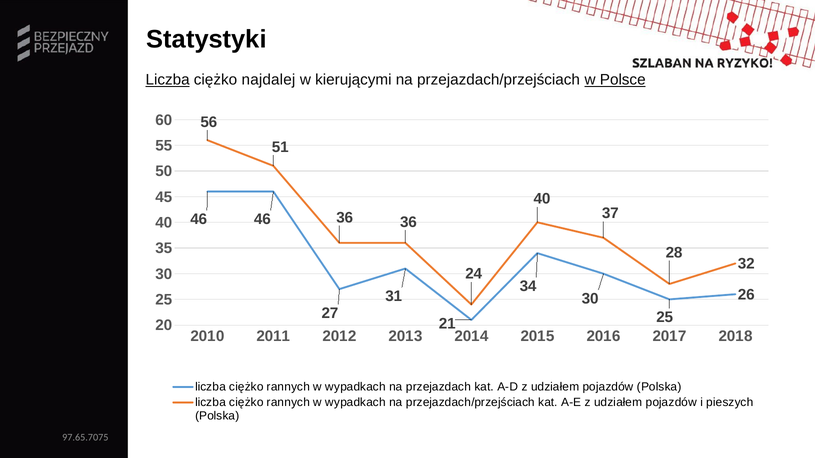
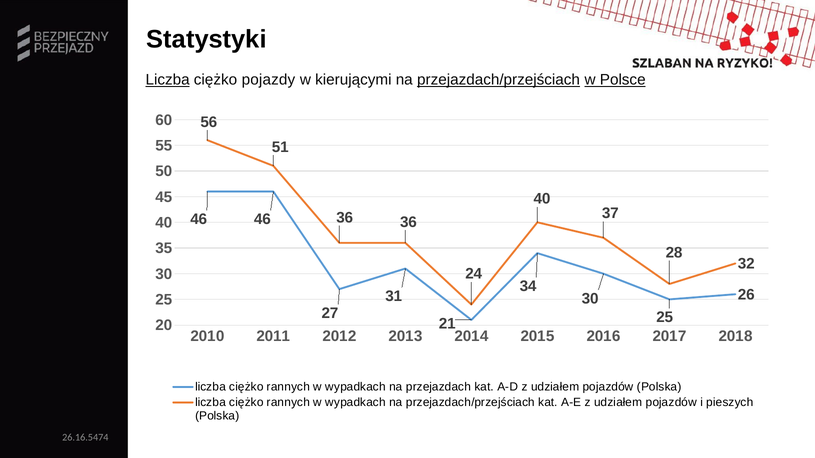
najdalej: najdalej -> pojazdy (268, 80)
przejazdach/przejściach underline: none -> present (499, 80)
97.65.7075: 97.65.7075 -> 26.16.5474 (85, 438)
